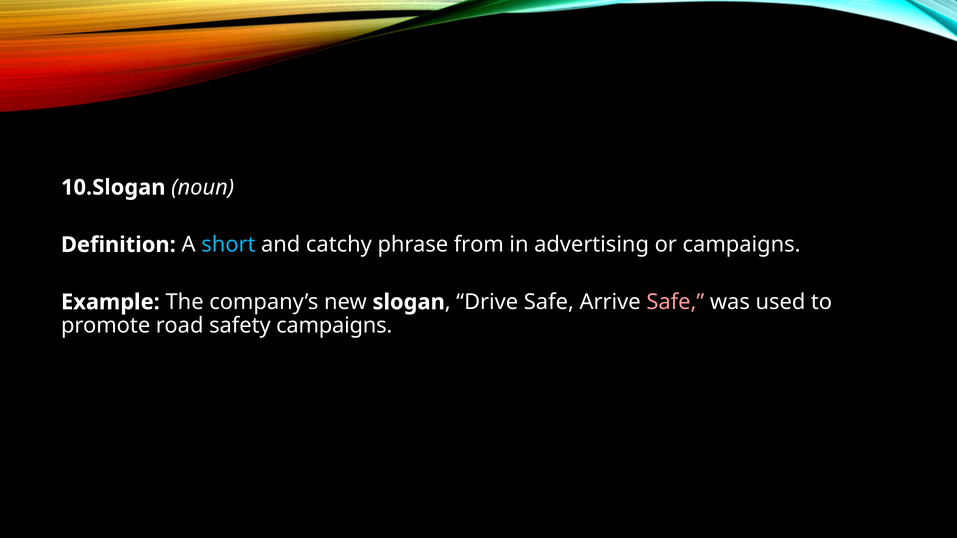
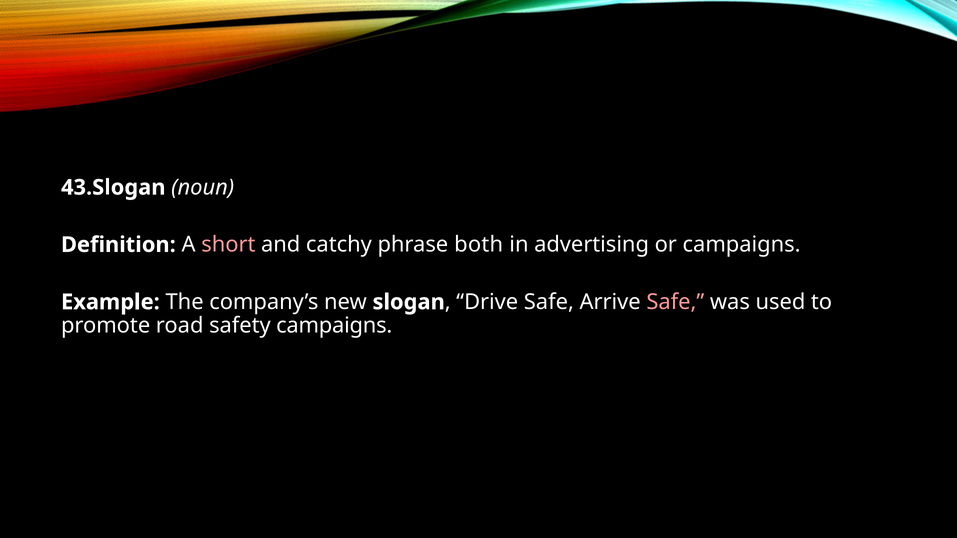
10.Slogan: 10.Slogan -> 43.Slogan (113, 188)
short colour: light blue -> pink (228, 245)
from: from -> both (479, 245)
